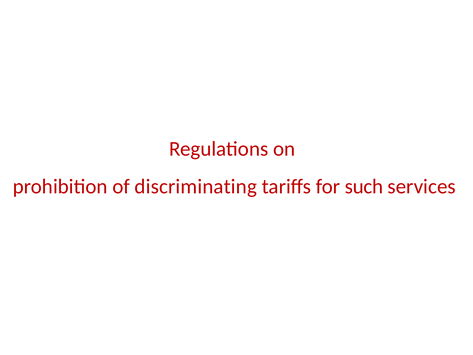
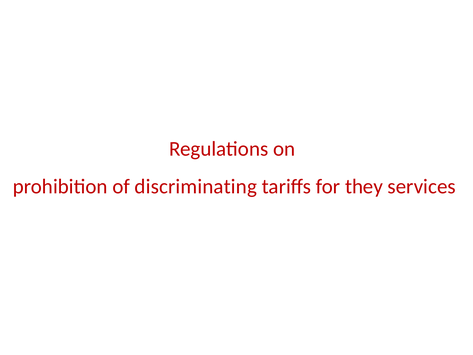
such: such -> they (364, 187)
